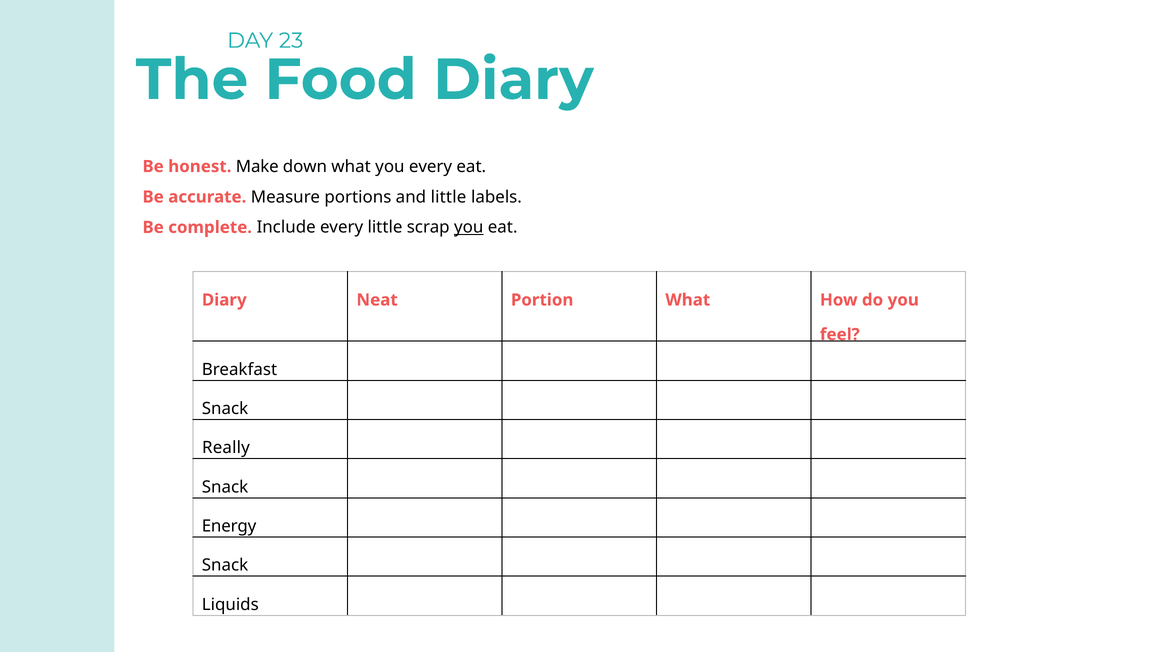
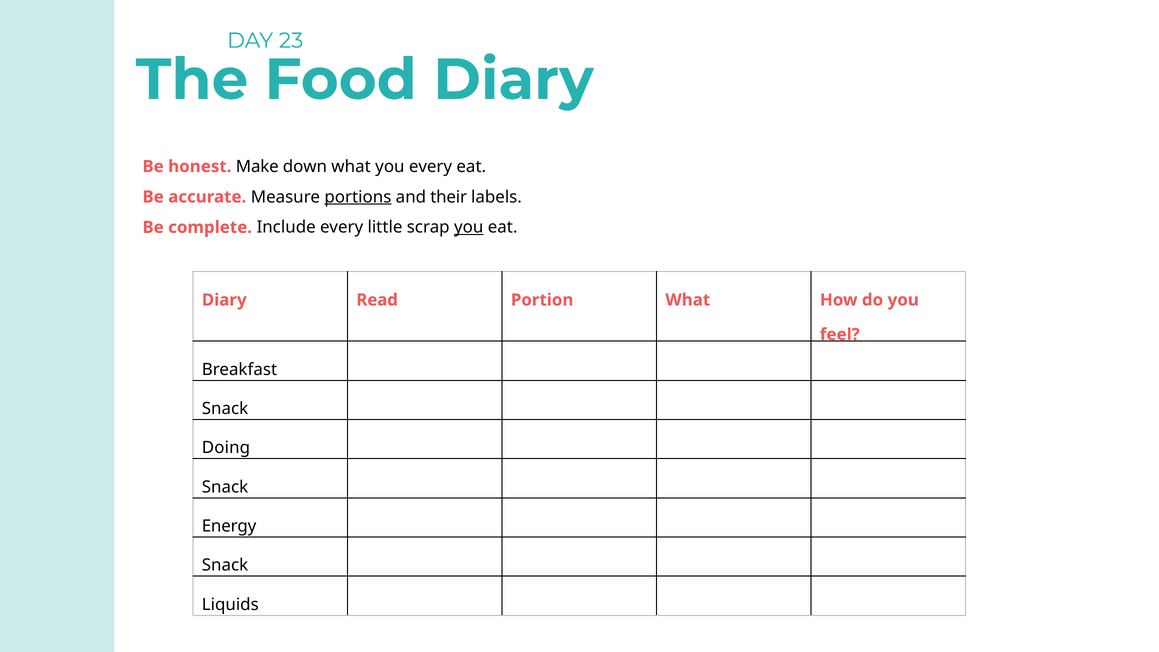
portions underline: none -> present (358, 197)
and little: little -> their (449, 197)
Neat: Neat -> Read (377, 300)
Really: Really -> Doing (226, 448)
